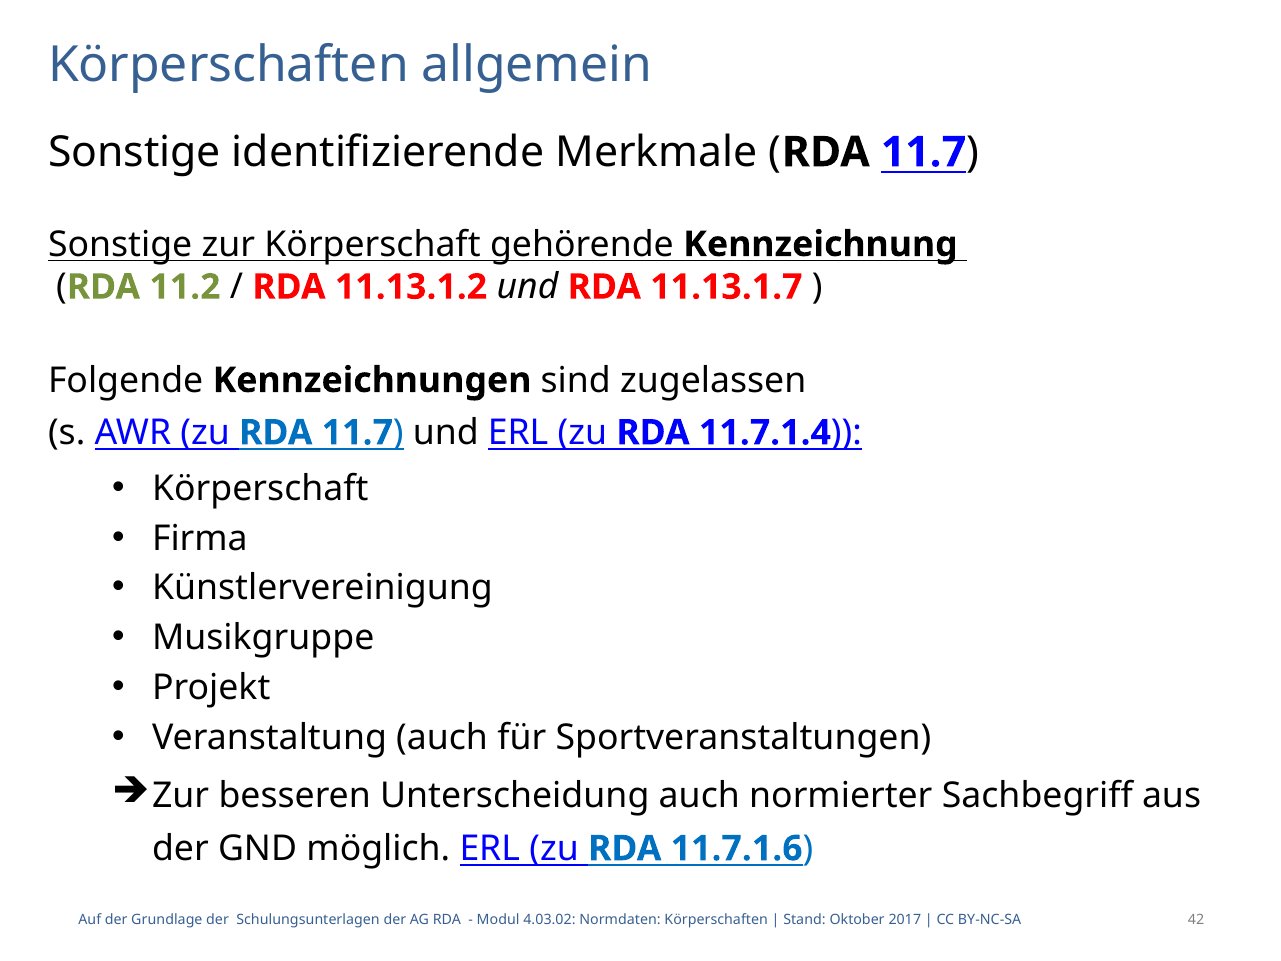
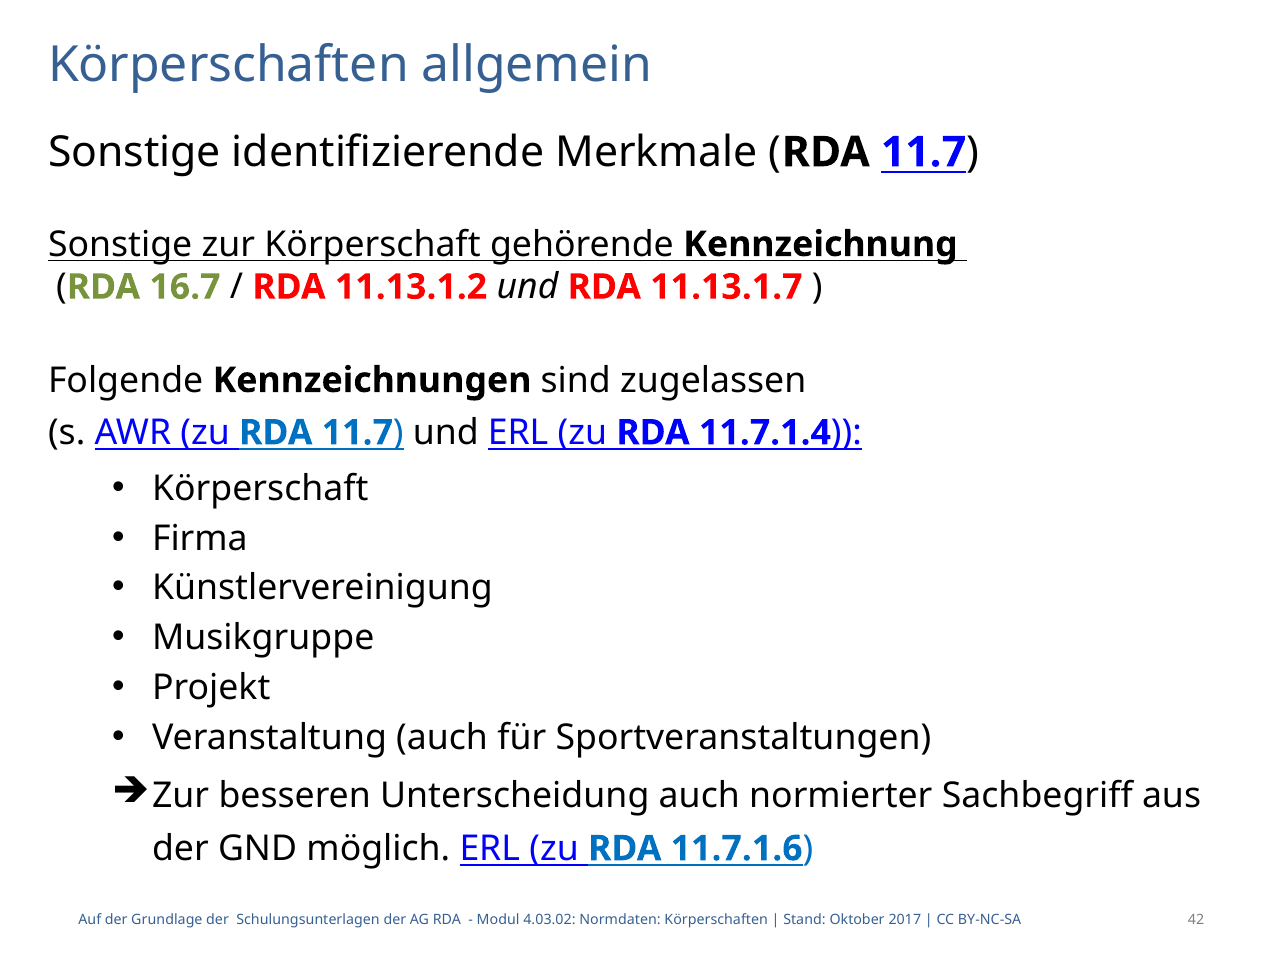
11.2: 11.2 -> 16.7 (185, 287)
